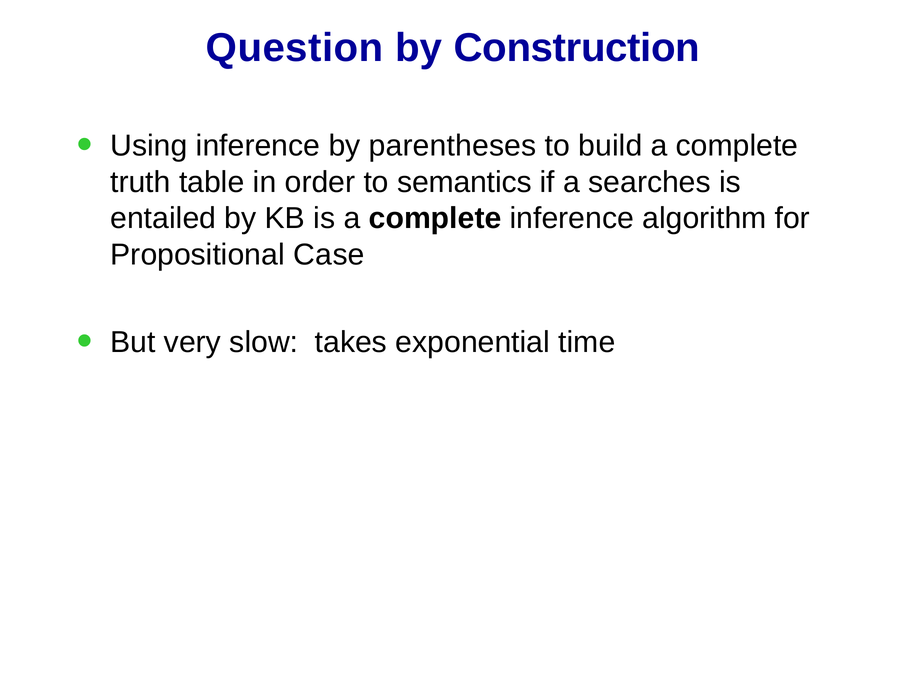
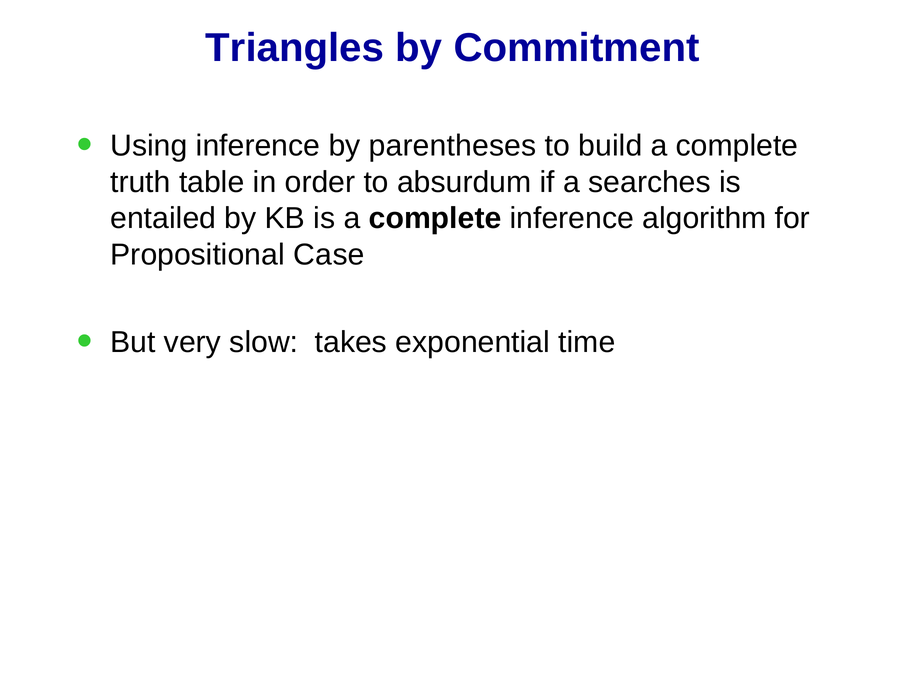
Question: Question -> Triangles (295, 48)
Construction: Construction -> Commitment (577, 48)
semantics: semantics -> absurdum (464, 182)
